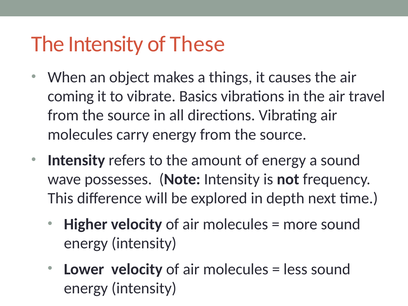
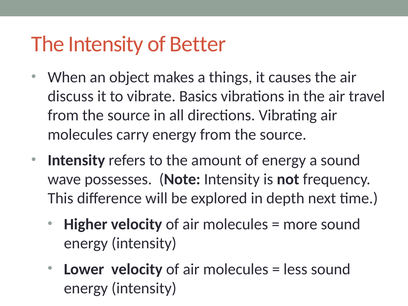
These: These -> Better (198, 44)
coming: coming -> discuss (71, 96)
